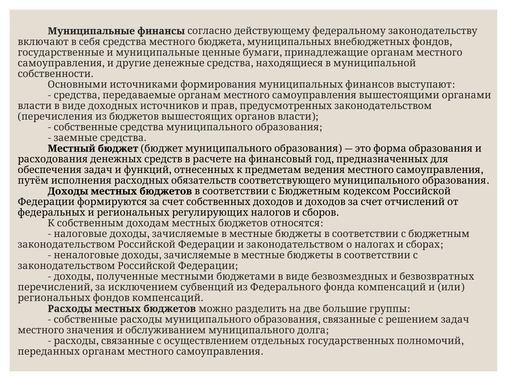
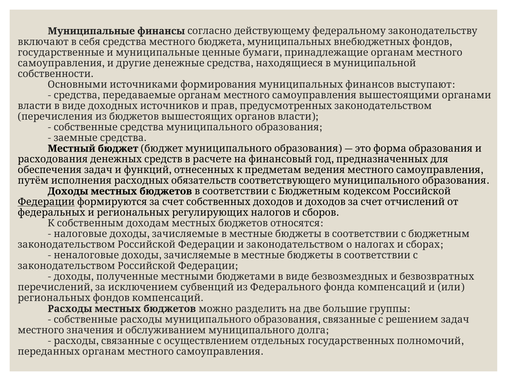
Федерации underline: none -> present (46, 202)
